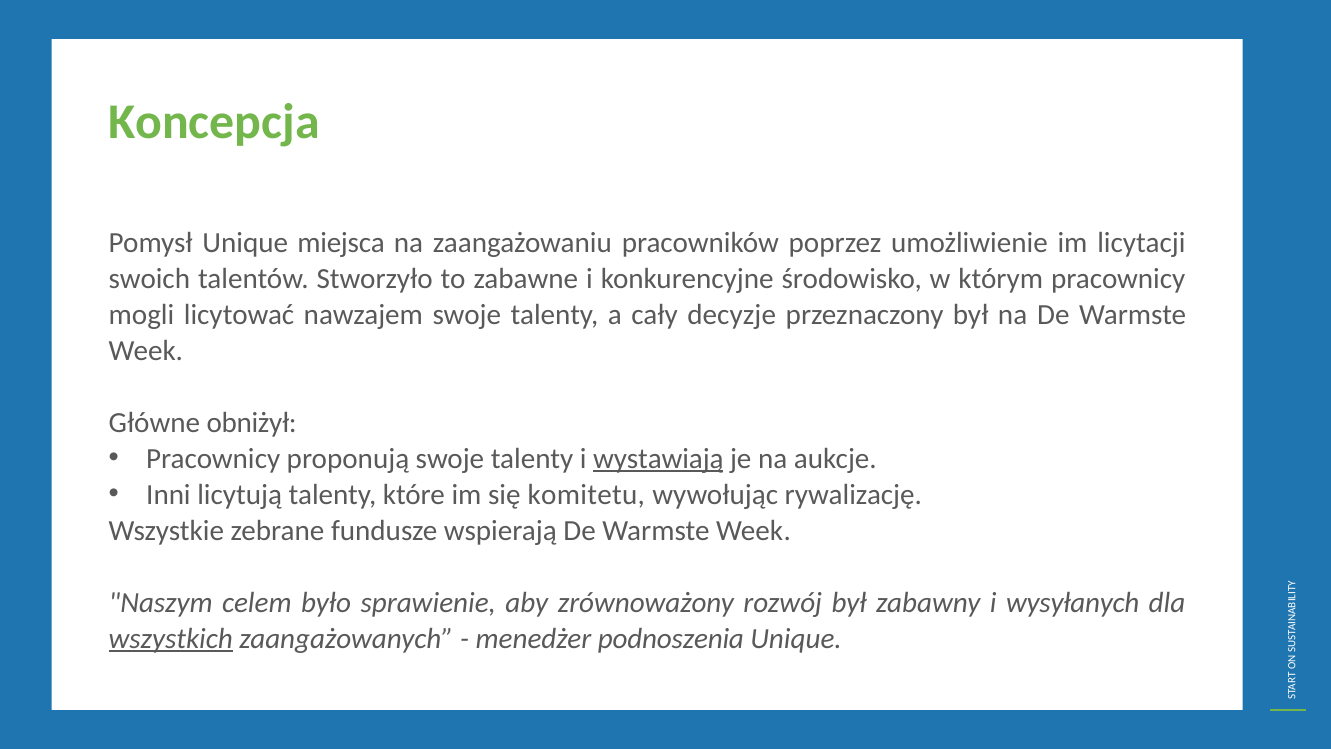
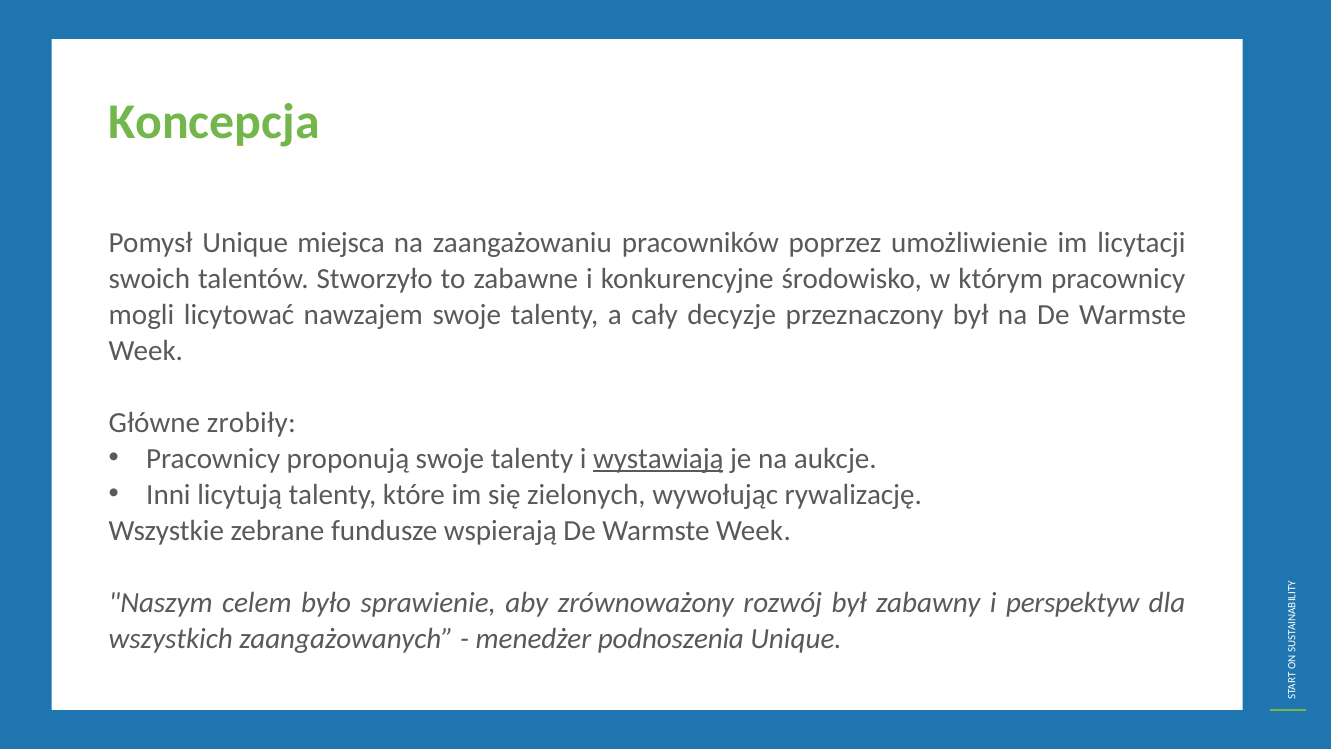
obniżył: obniżył -> zrobiły (251, 422)
komitetu: komitetu -> zielonych (586, 494)
wysyłanych: wysyłanych -> perspektyw (1073, 602)
wszystkich underline: present -> none (171, 638)
